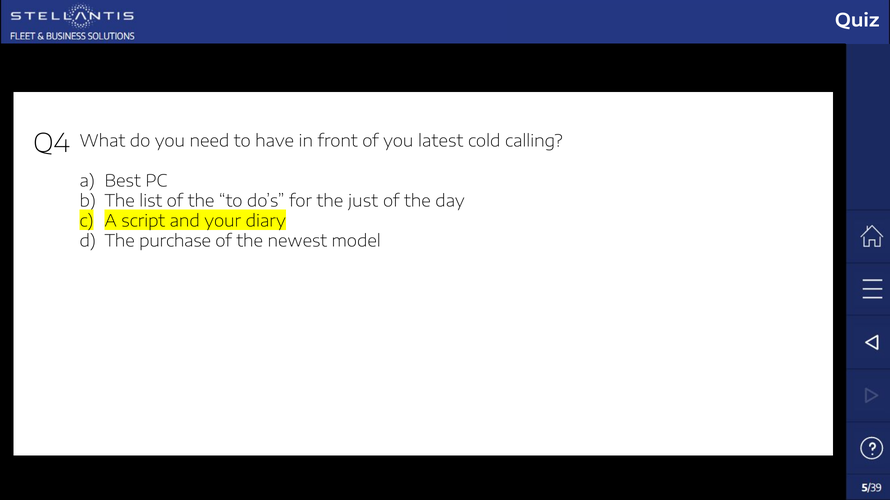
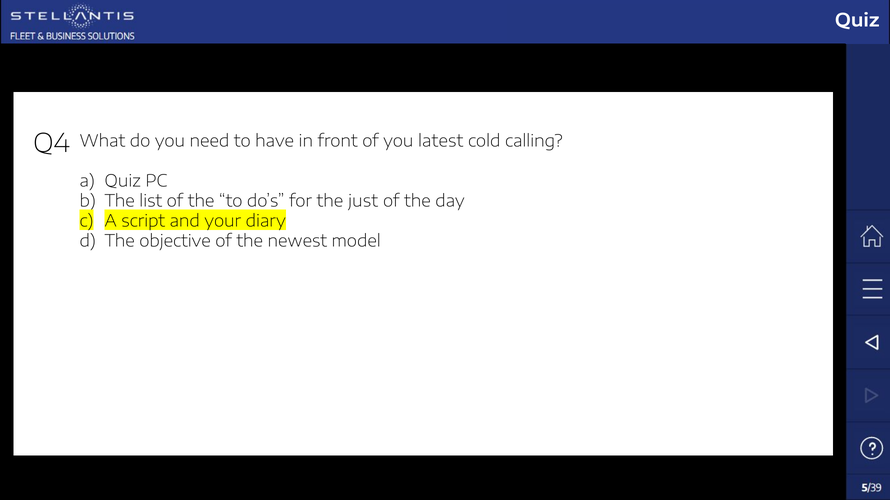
a Best: Best -> Quiz (123, 181)
purchase: purchase -> objective (175, 241)
